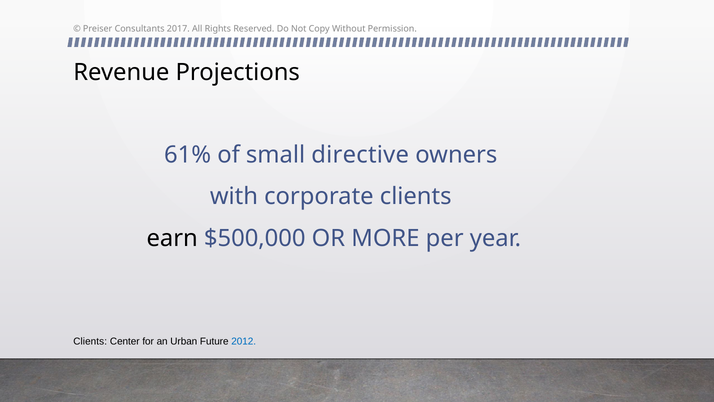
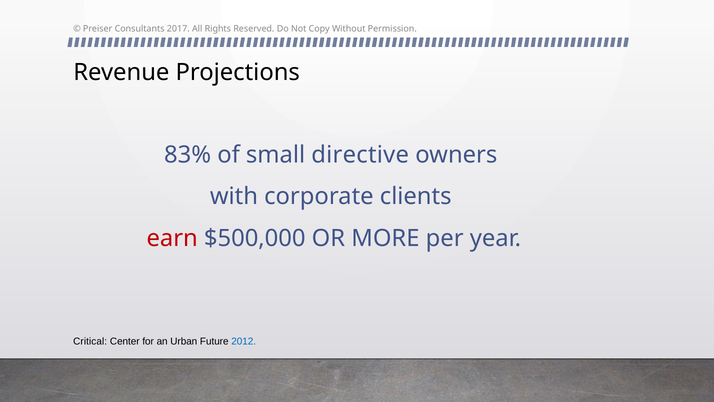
61%: 61% -> 83% (188, 155)
earn colour: black -> red (172, 238)
Clients: Clients -> Critical (90, 341)
